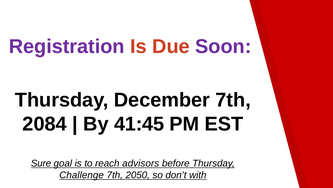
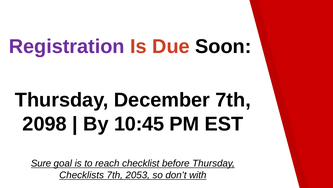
Soon colour: purple -> black (223, 46)
2084: 2084 -> 2098 (45, 124)
41:45: 41:45 -> 10:45 (139, 124)
advisors: advisors -> checklist (141, 163)
Challenge: Challenge -> Checklists (82, 175)
2050: 2050 -> 2053 (138, 175)
